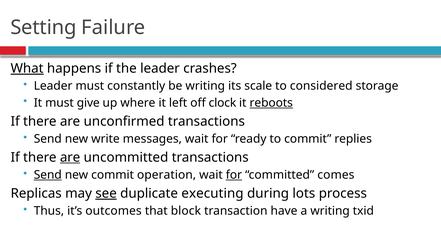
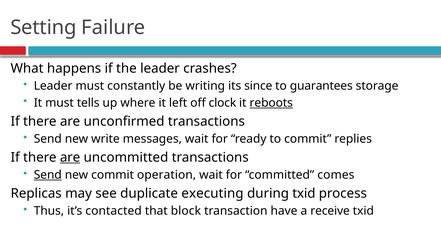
What underline: present -> none (27, 68)
scale: scale -> since (258, 86)
considered: considered -> guarantees (321, 86)
give: give -> tells (88, 103)
for underline: present -> none (234, 175)
see underline: present -> none (106, 193)
during lots: lots -> txid (304, 193)
outcomes: outcomes -> contacted (114, 211)
a writing: writing -> receive (330, 211)
